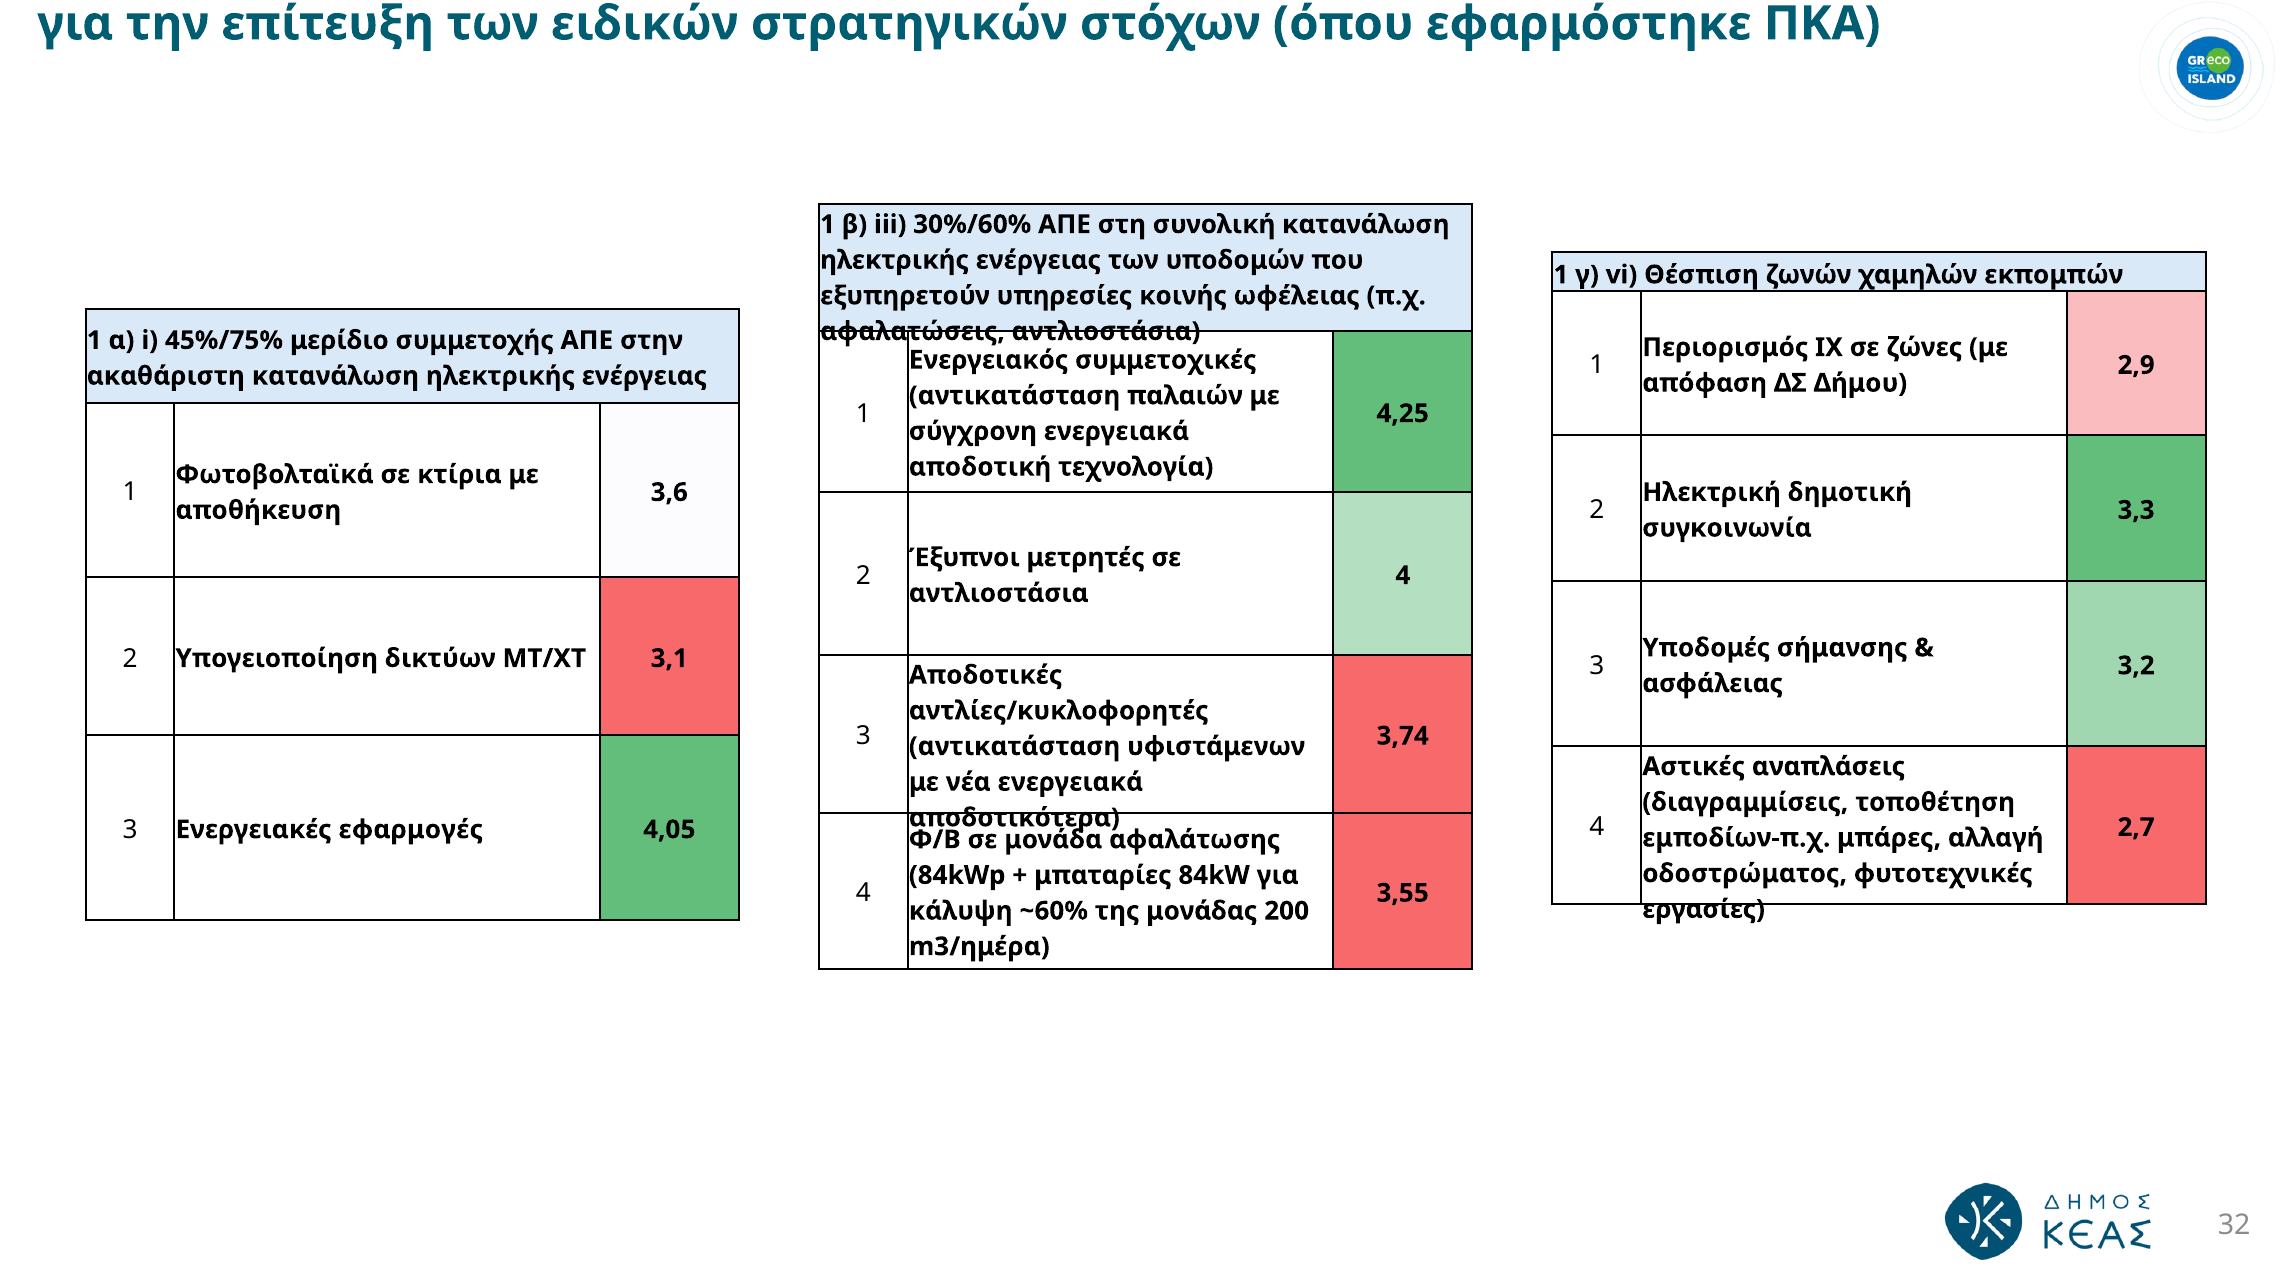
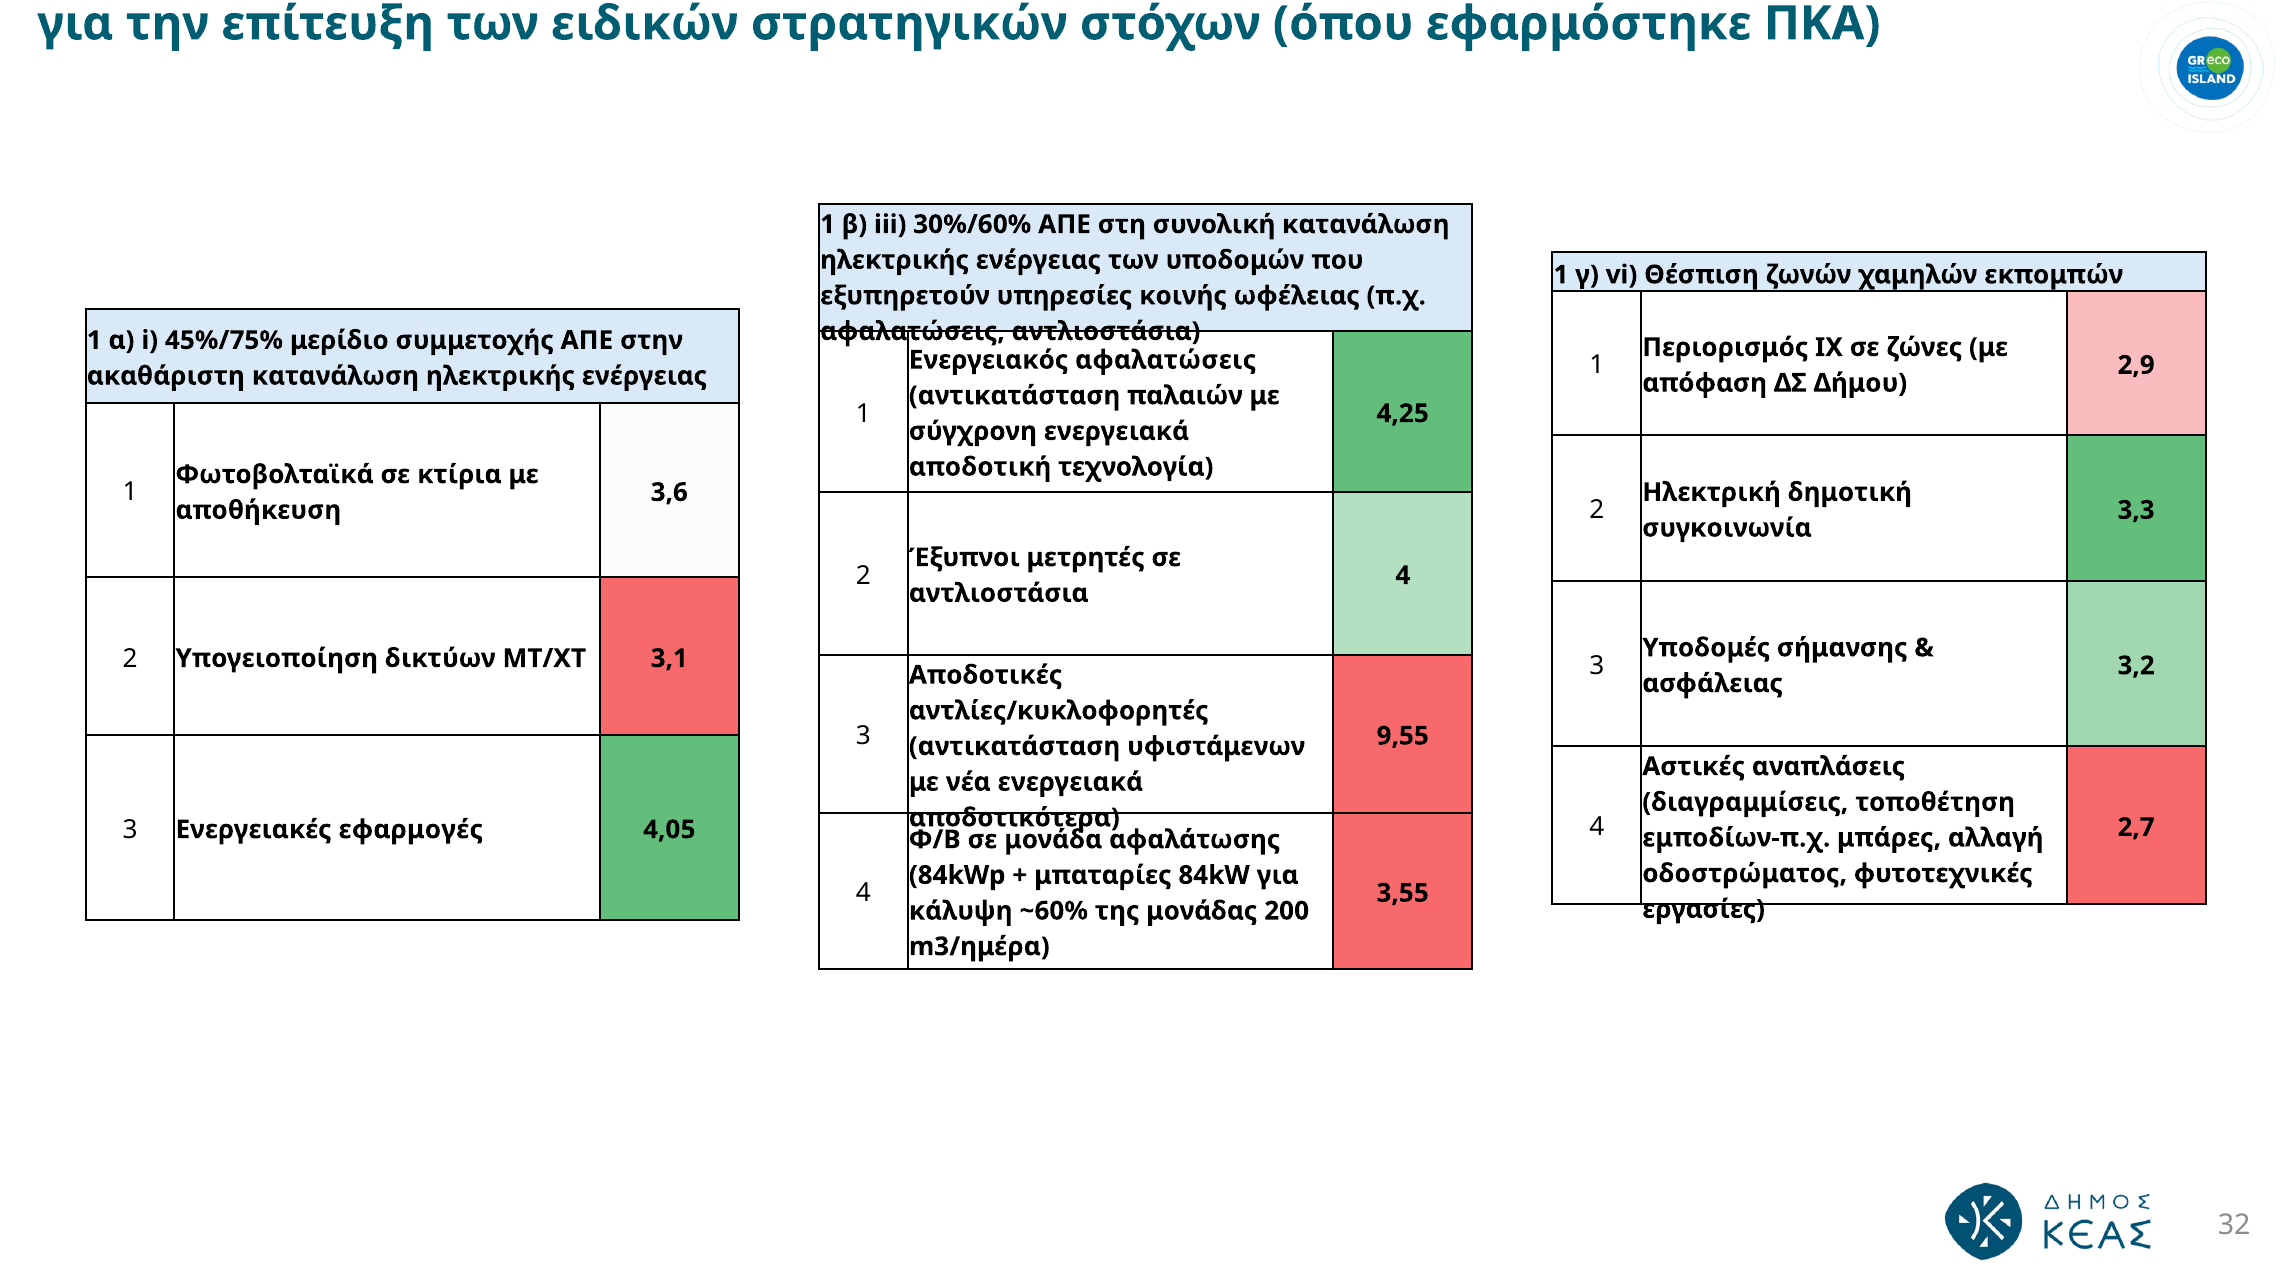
Ενεργειακός συμμετοχικές: συμμετοχικές -> αφαλατώσεις (1166, 360)
3,74: 3,74 -> 9,55 (1403, 736)
